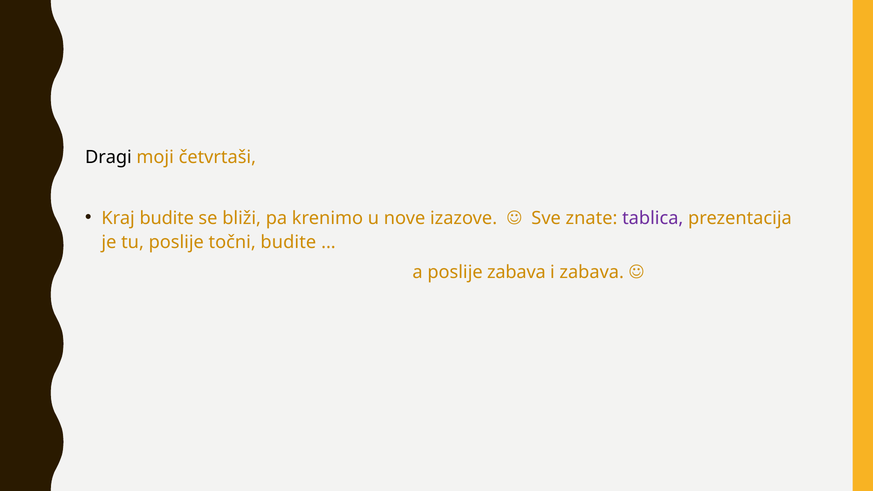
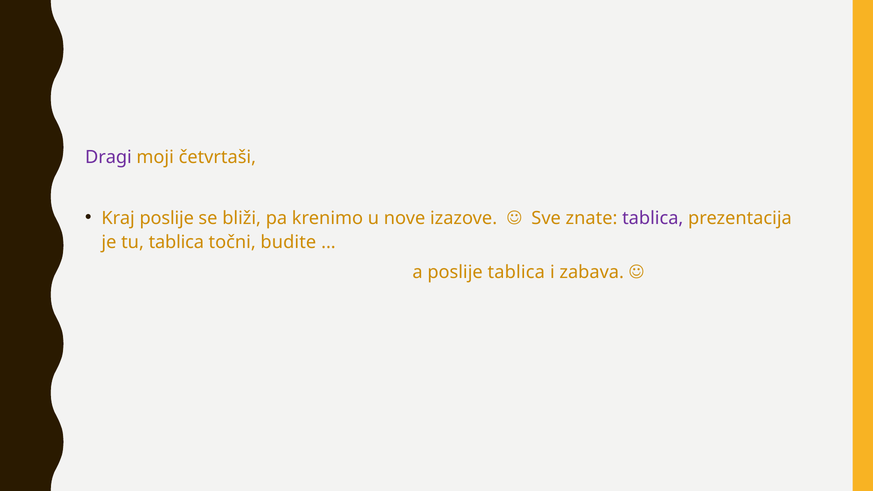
Dragi colour: black -> purple (108, 157)
Kraj budite: budite -> poslije (167, 218)
tu poslije: poslije -> tablica (176, 242)
poslije zabava: zabava -> tablica (516, 272)
